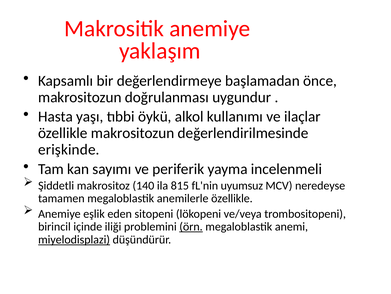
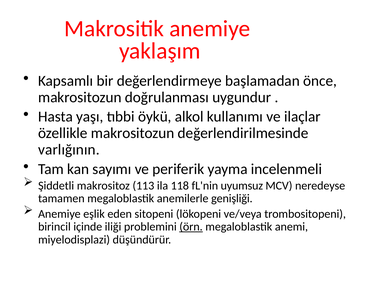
erişkinde: erişkinde -> varlığının (69, 149)
140: 140 -> 113 (143, 185)
815: 815 -> 118 (180, 185)
anemilerle özellikle: özellikle -> genişliği (232, 198)
miyelodisplazi underline: present -> none (74, 239)
